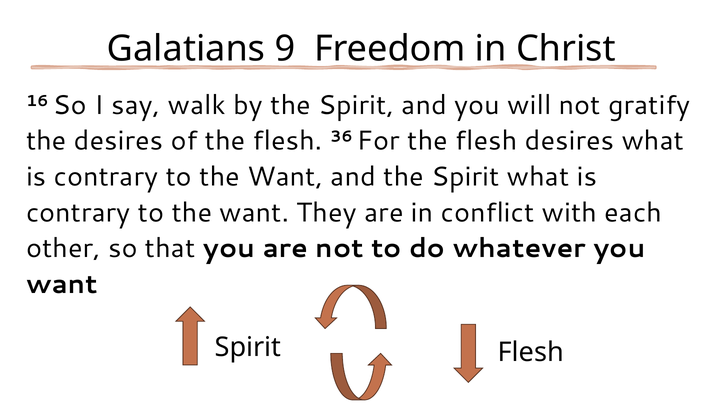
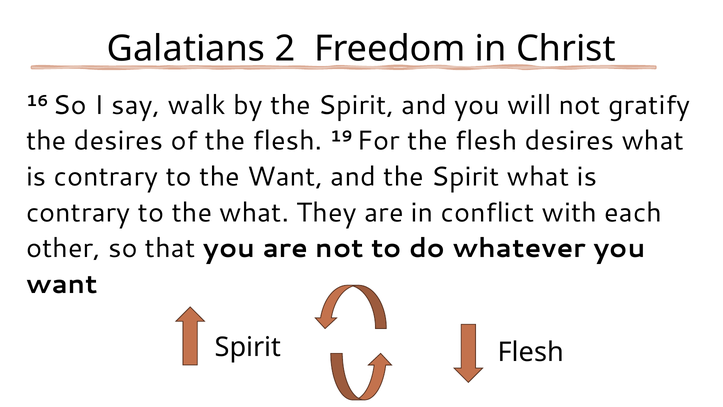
9: 9 -> 2 (285, 49)
36: 36 -> 19 (341, 137)
want: want -> what (254, 212)
